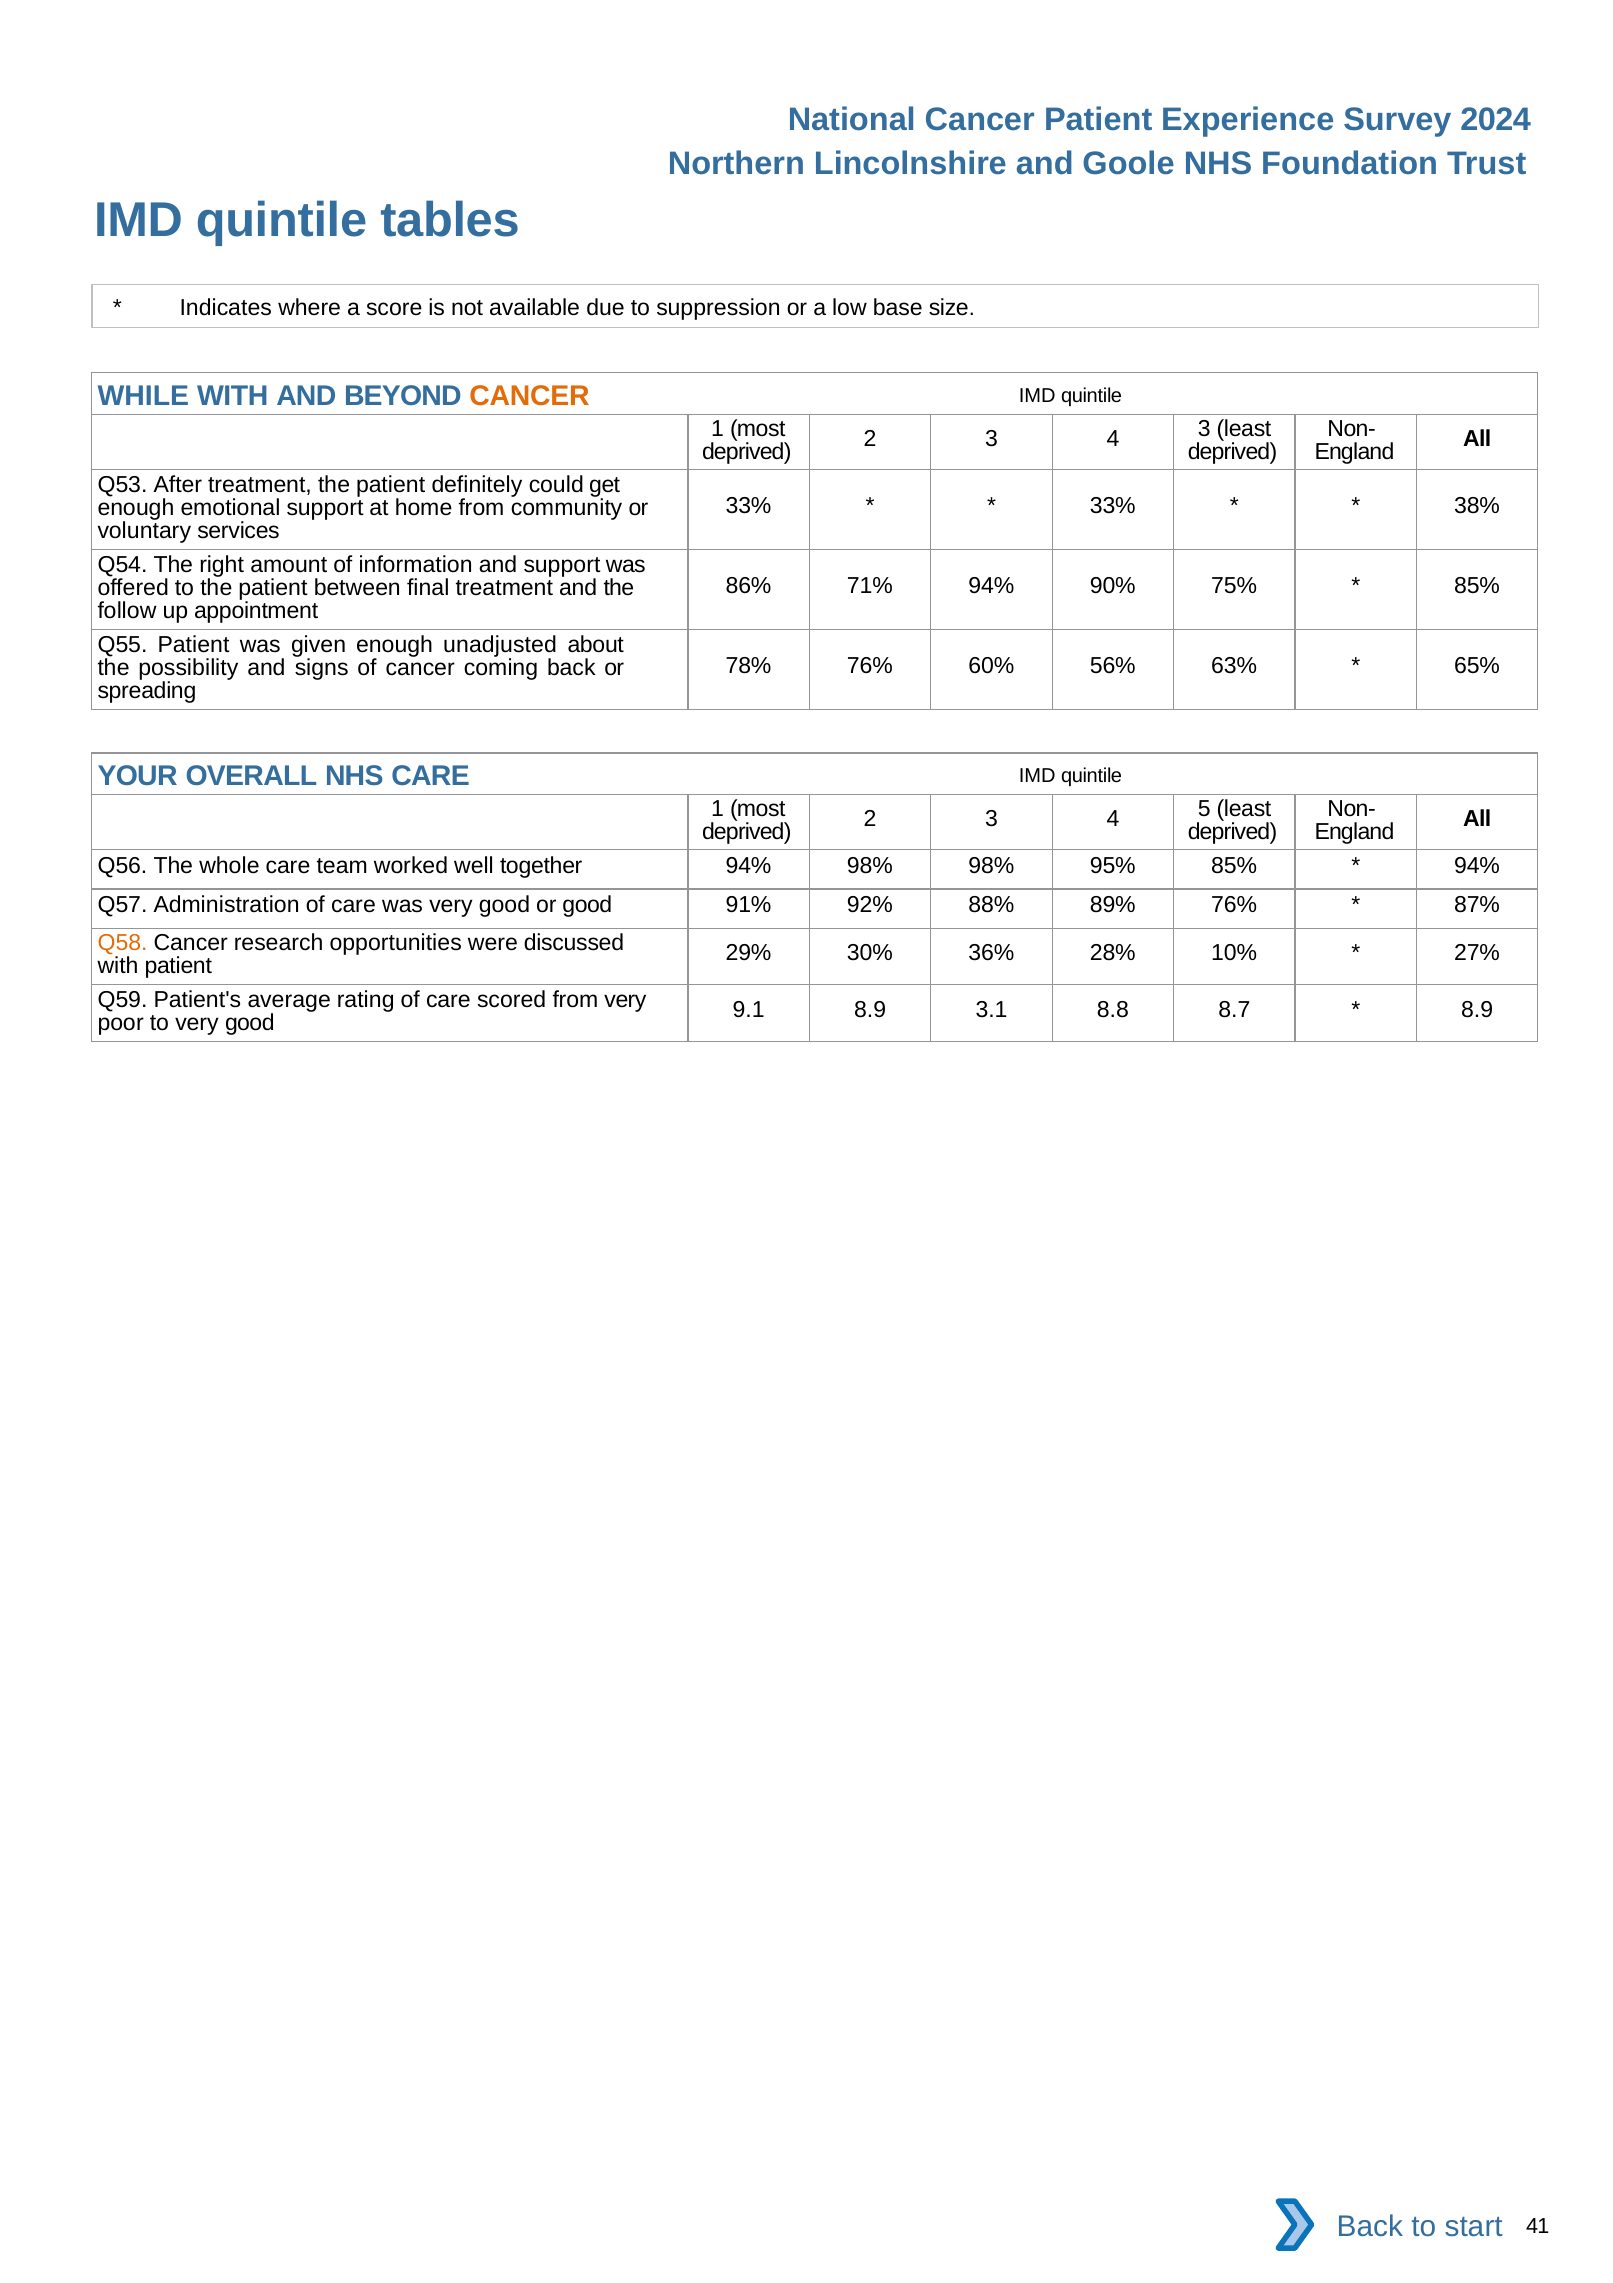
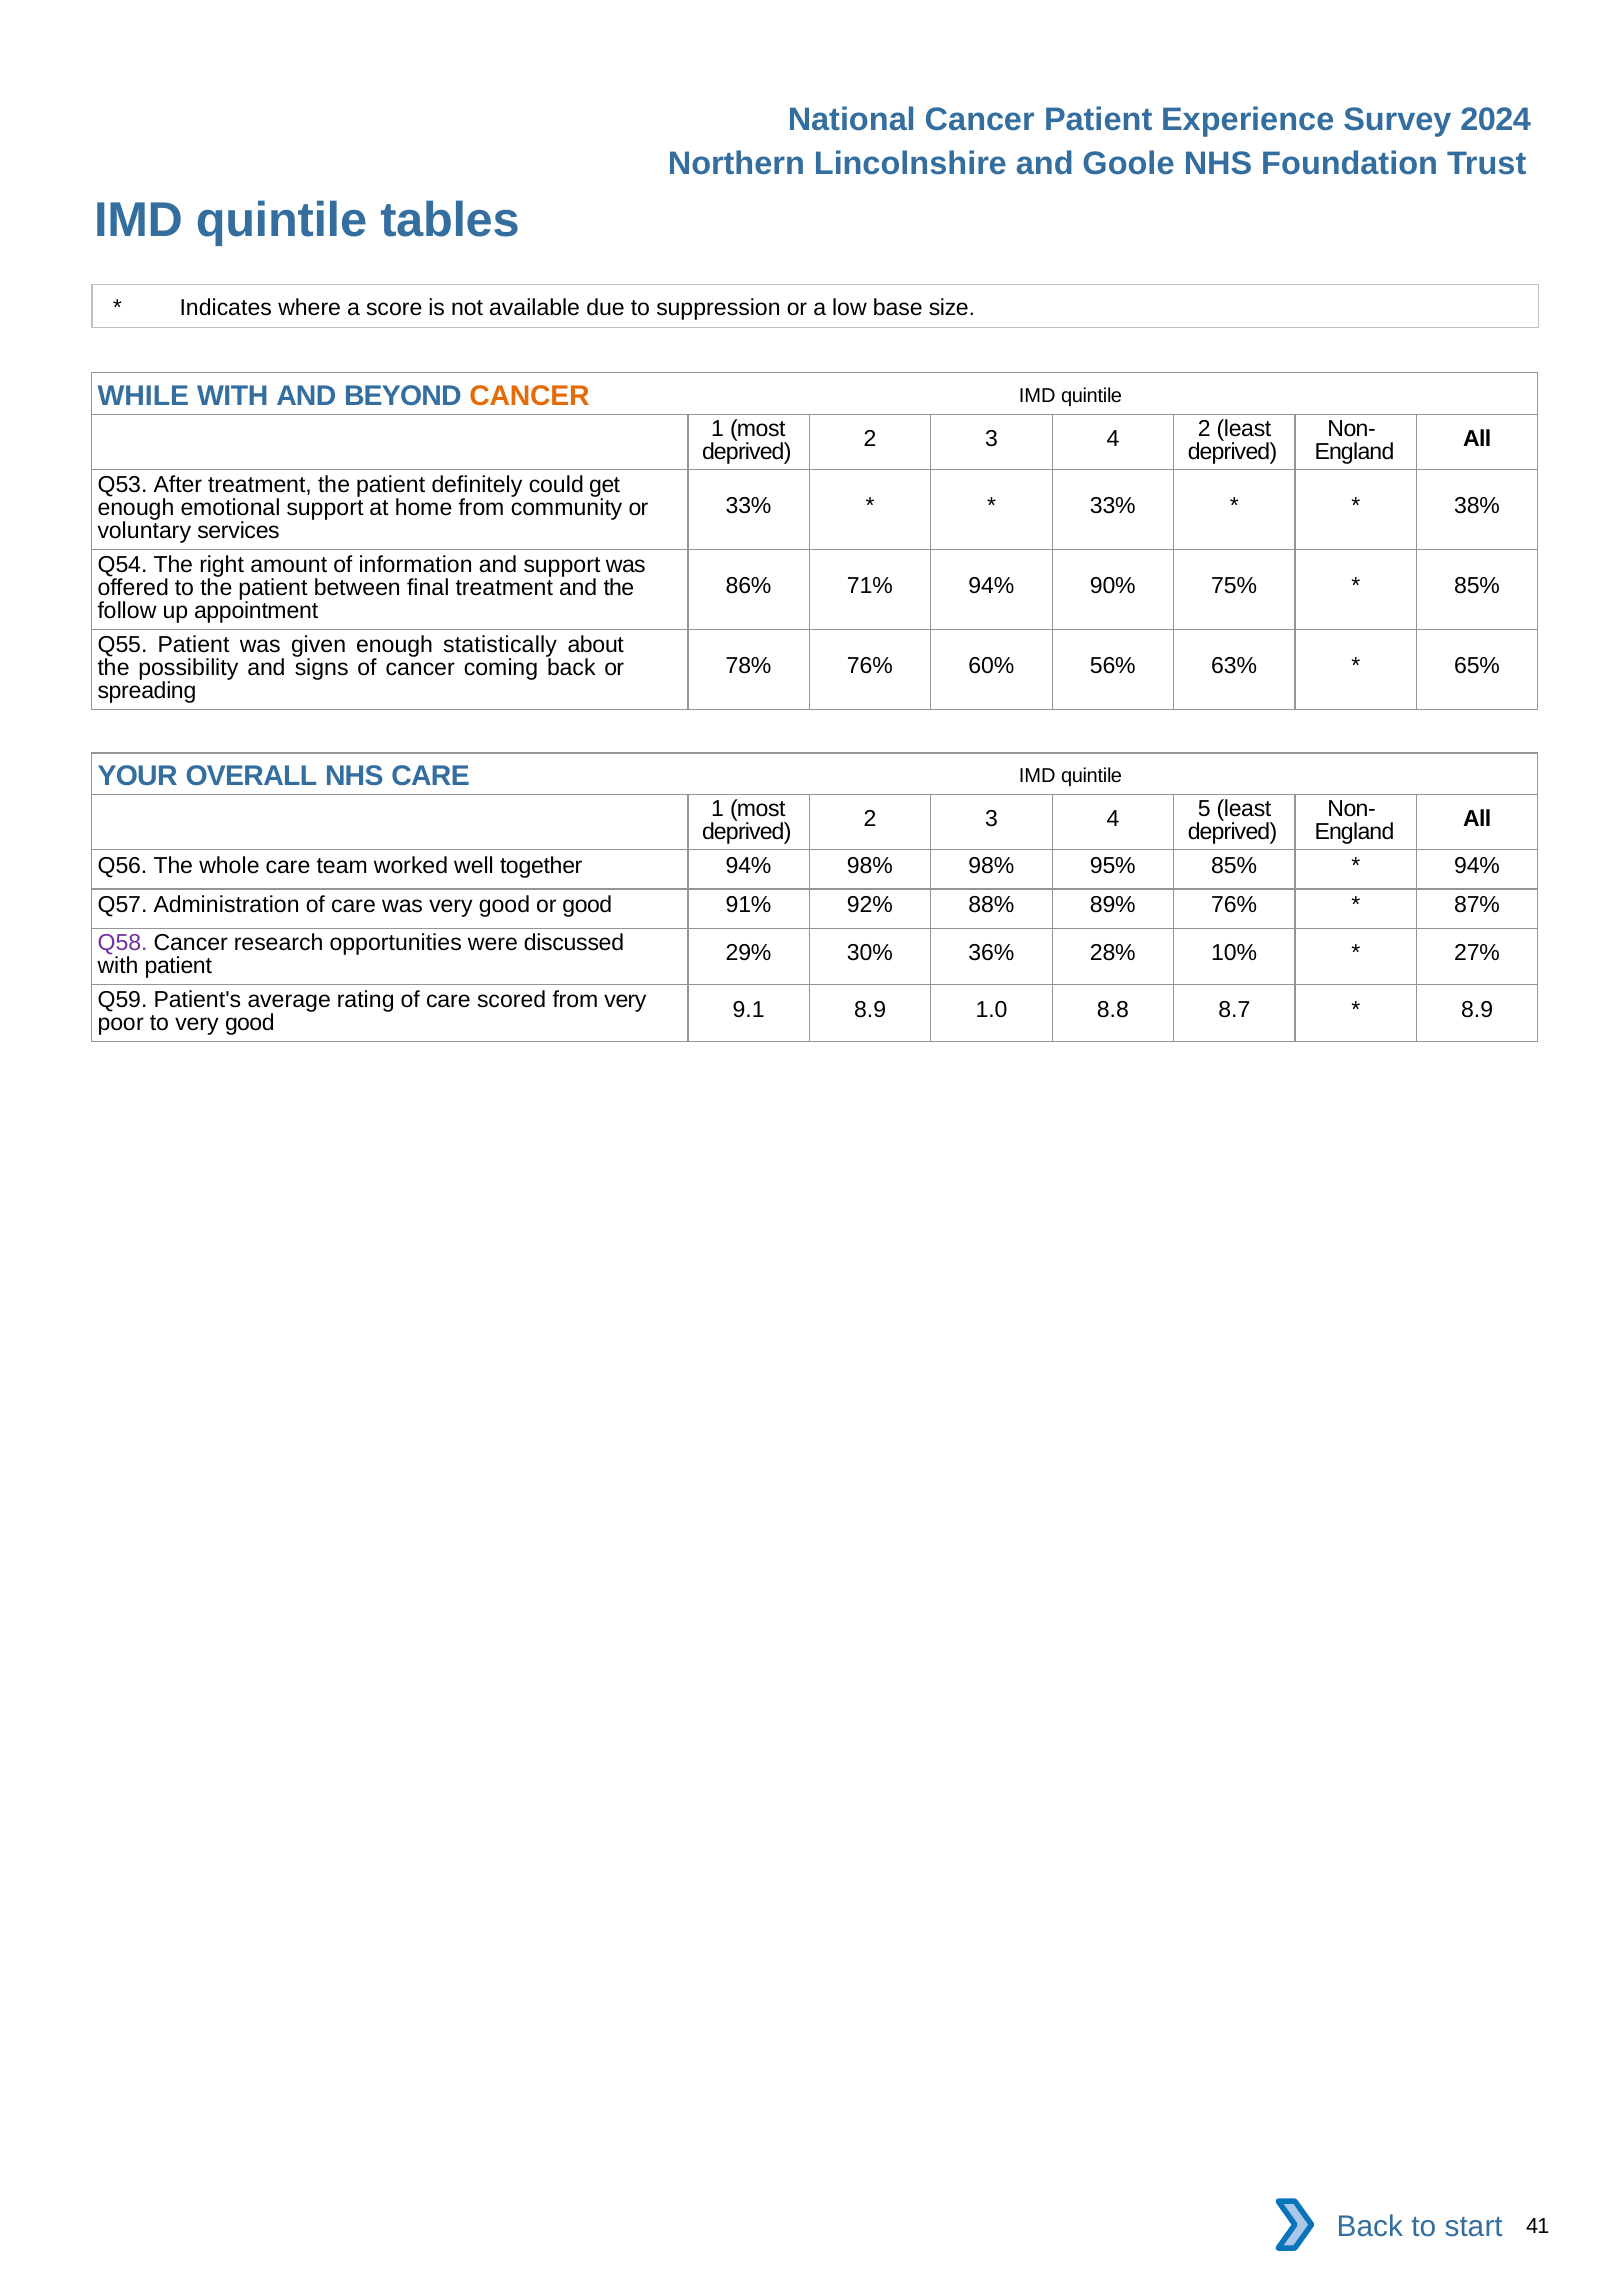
4 3: 3 -> 2 (1204, 429)
unadjusted: unadjusted -> statistically (500, 644)
Q58 colour: orange -> purple (123, 943)
3.1: 3.1 -> 1.0 (992, 1009)
